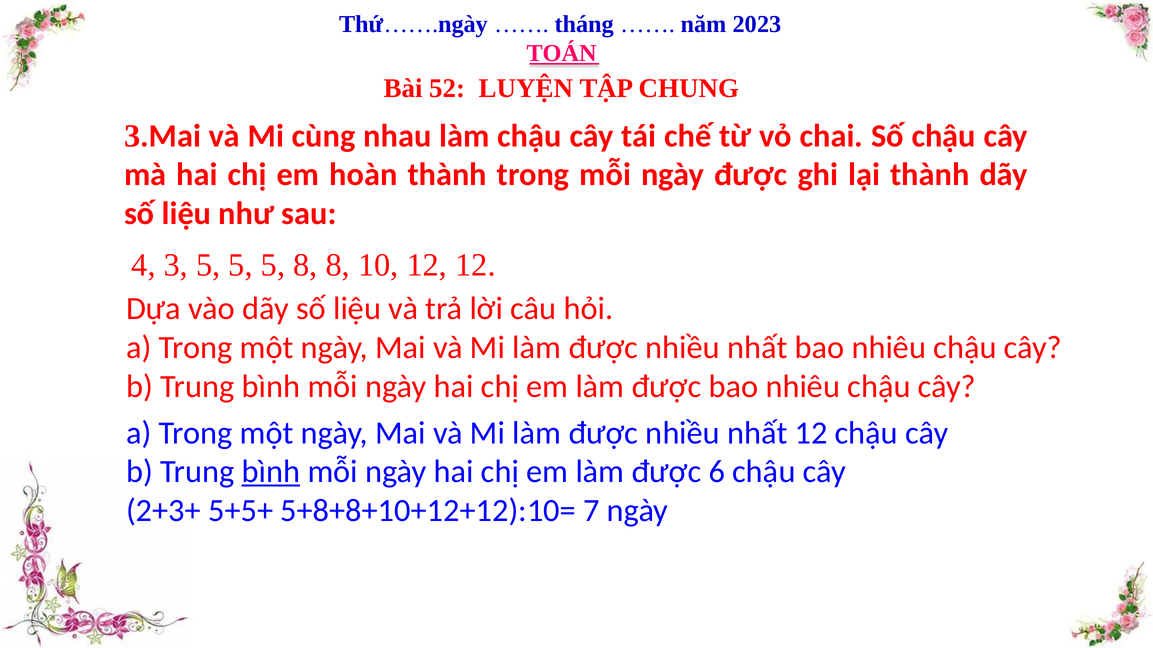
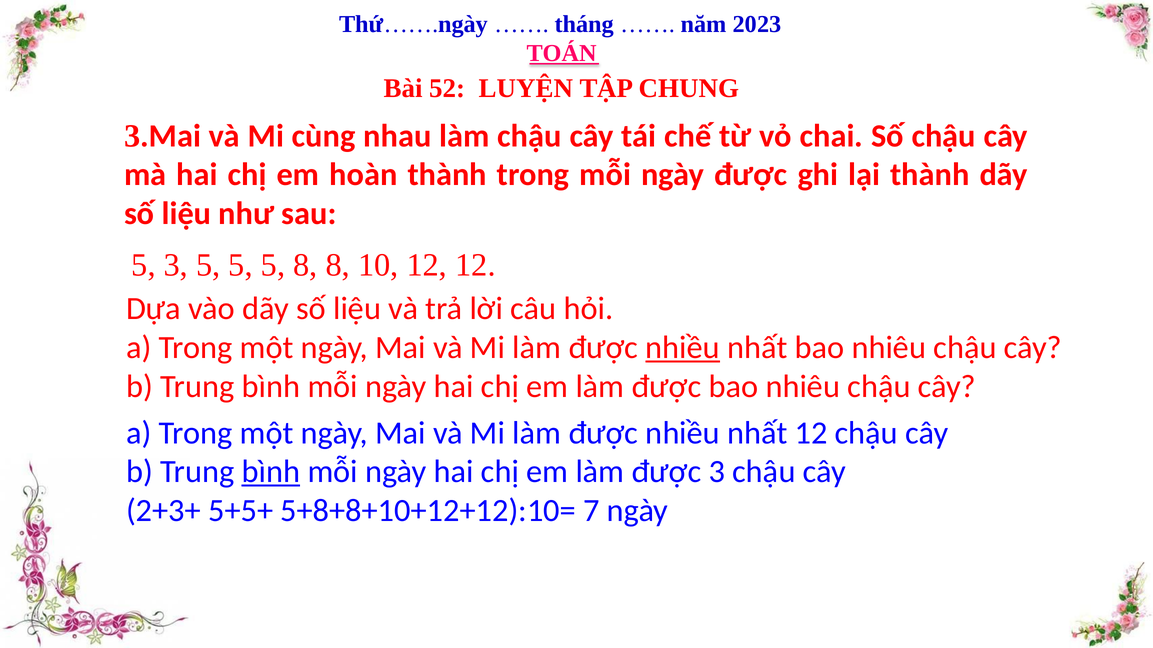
4: 4 -> 5 (143, 265)
nhiều underline: none -> present (683, 347)
được 6: 6 -> 3 (717, 472)
